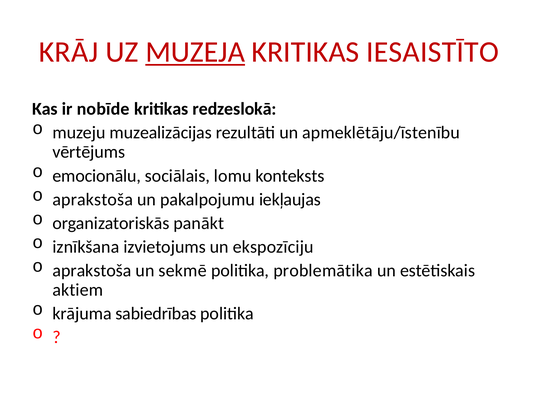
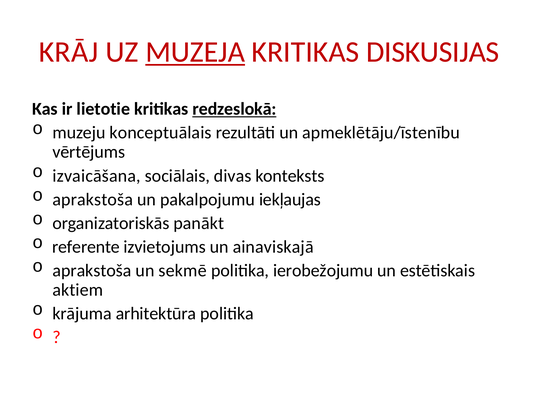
IESAISTĪTO: IESAISTĪTO -> DISKUSIJAS (433, 52)
nobīde: nobīde -> lietotie (103, 109)
redzeslokā underline: none -> present (234, 109)
muzealizācijas: muzealizācijas -> konceptuālais (161, 133)
emocionālu: emocionālu -> izvaicāšana (97, 176)
lomu: lomu -> divas (233, 176)
iznīkšana: iznīkšana -> referente (86, 247)
ekspozīciju: ekspozīciju -> ainaviskajā (273, 247)
problemātika: problemātika -> ierobežojumu (323, 270)
sabiedrības: sabiedrības -> arhitektūra (156, 313)
